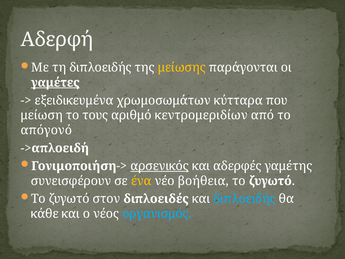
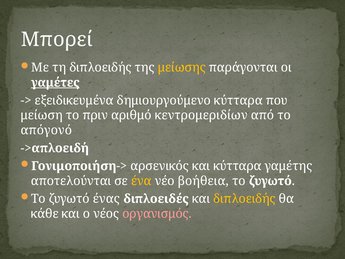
Αδερφή: Αδερφή -> Μπορεί (57, 39)
χρωμοσωμάτων: χρωμοσωμάτων -> δημιουργούμενο (164, 100)
τους: τους -> πριν (95, 115)
αρσενικός underline: present -> none (160, 166)
και αδερφές: αδερφές -> κύτταρα (237, 166)
συνεισφέρουν: συνεισφέρουν -> αποτελούνται (71, 181)
στον: στον -> ένας (106, 199)
διπλοειδής colour: light blue -> yellow (244, 199)
οργανισμός colour: light blue -> pink (157, 214)
